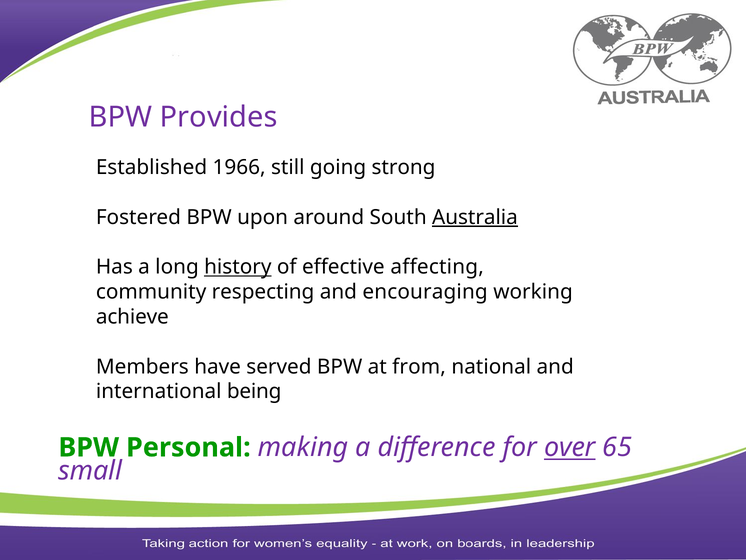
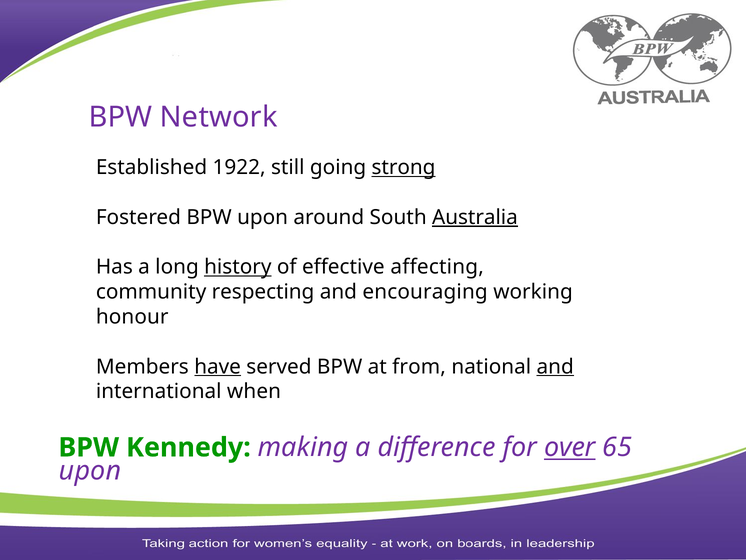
Provides: Provides -> Network (219, 117)
1966: 1966 -> 1922 (239, 167)
strong underline: none -> present (404, 167)
achieve: achieve -> honour (132, 317)
have underline: none -> present (218, 366)
and underline: none -> present (555, 366)
being: being -> when (254, 391)
Personal: Personal -> Kennedy (188, 447)
small: small -> upon (90, 470)
